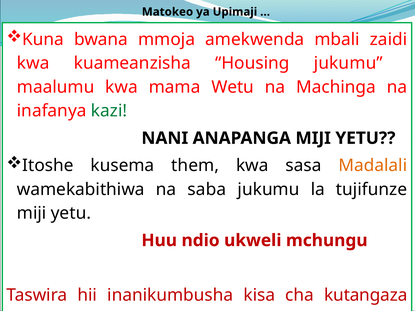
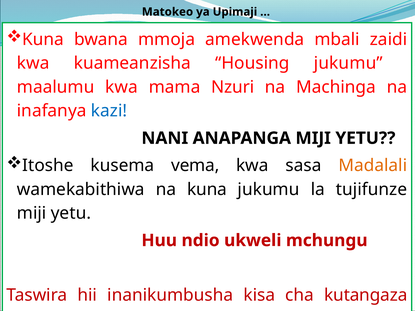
Wetu: Wetu -> Nzuri (233, 87)
kazi colour: green -> blue (109, 111)
them: them -> vema (195, 166)
na saba: saba -> kuna (207, 189)
